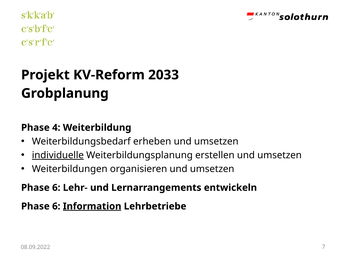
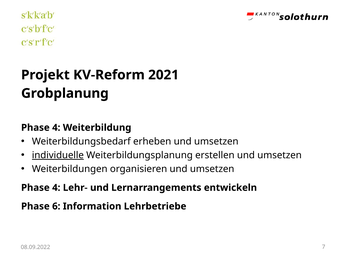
2033: 2033 -> 2021 (164, 75)
6: 6 -> 4 (56, 188)
Information underline: present -> none (92, 207)
